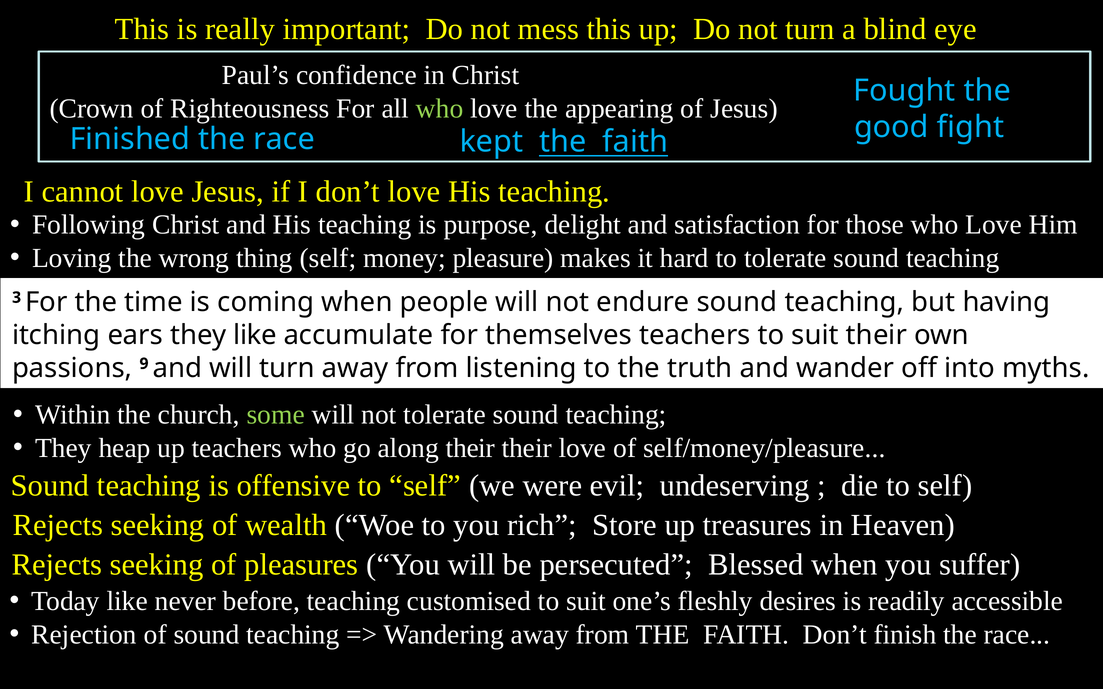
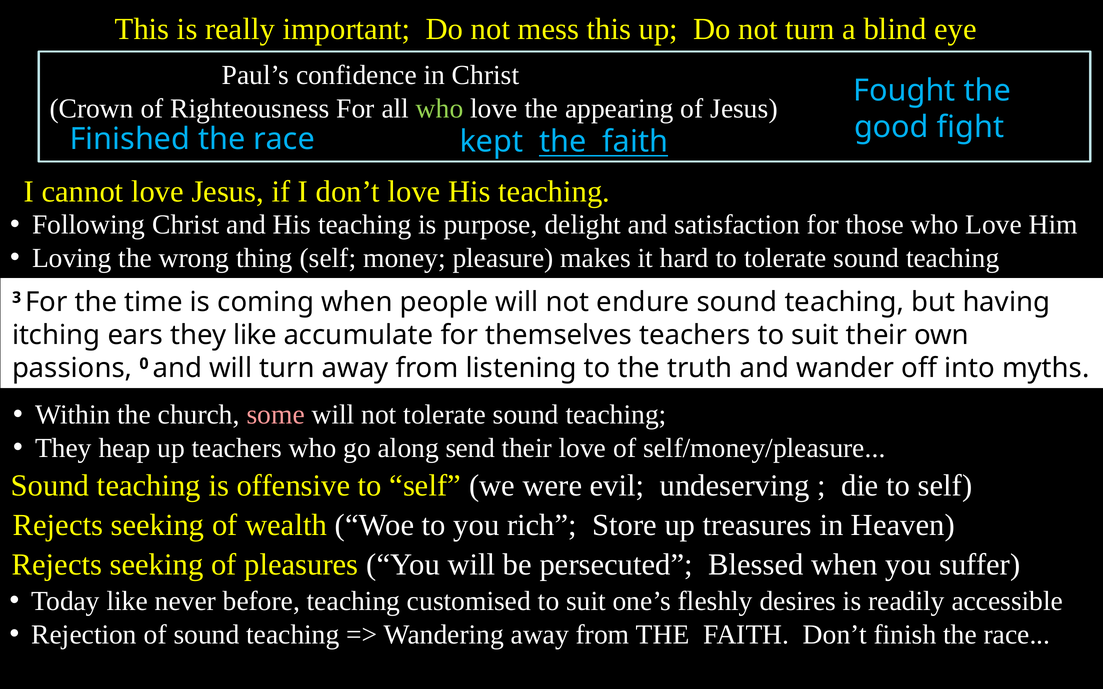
9: 9 -> 0 (144, 364)
some colour: light green -> pink (276, 415)
along their: their -> send (470, 448)
